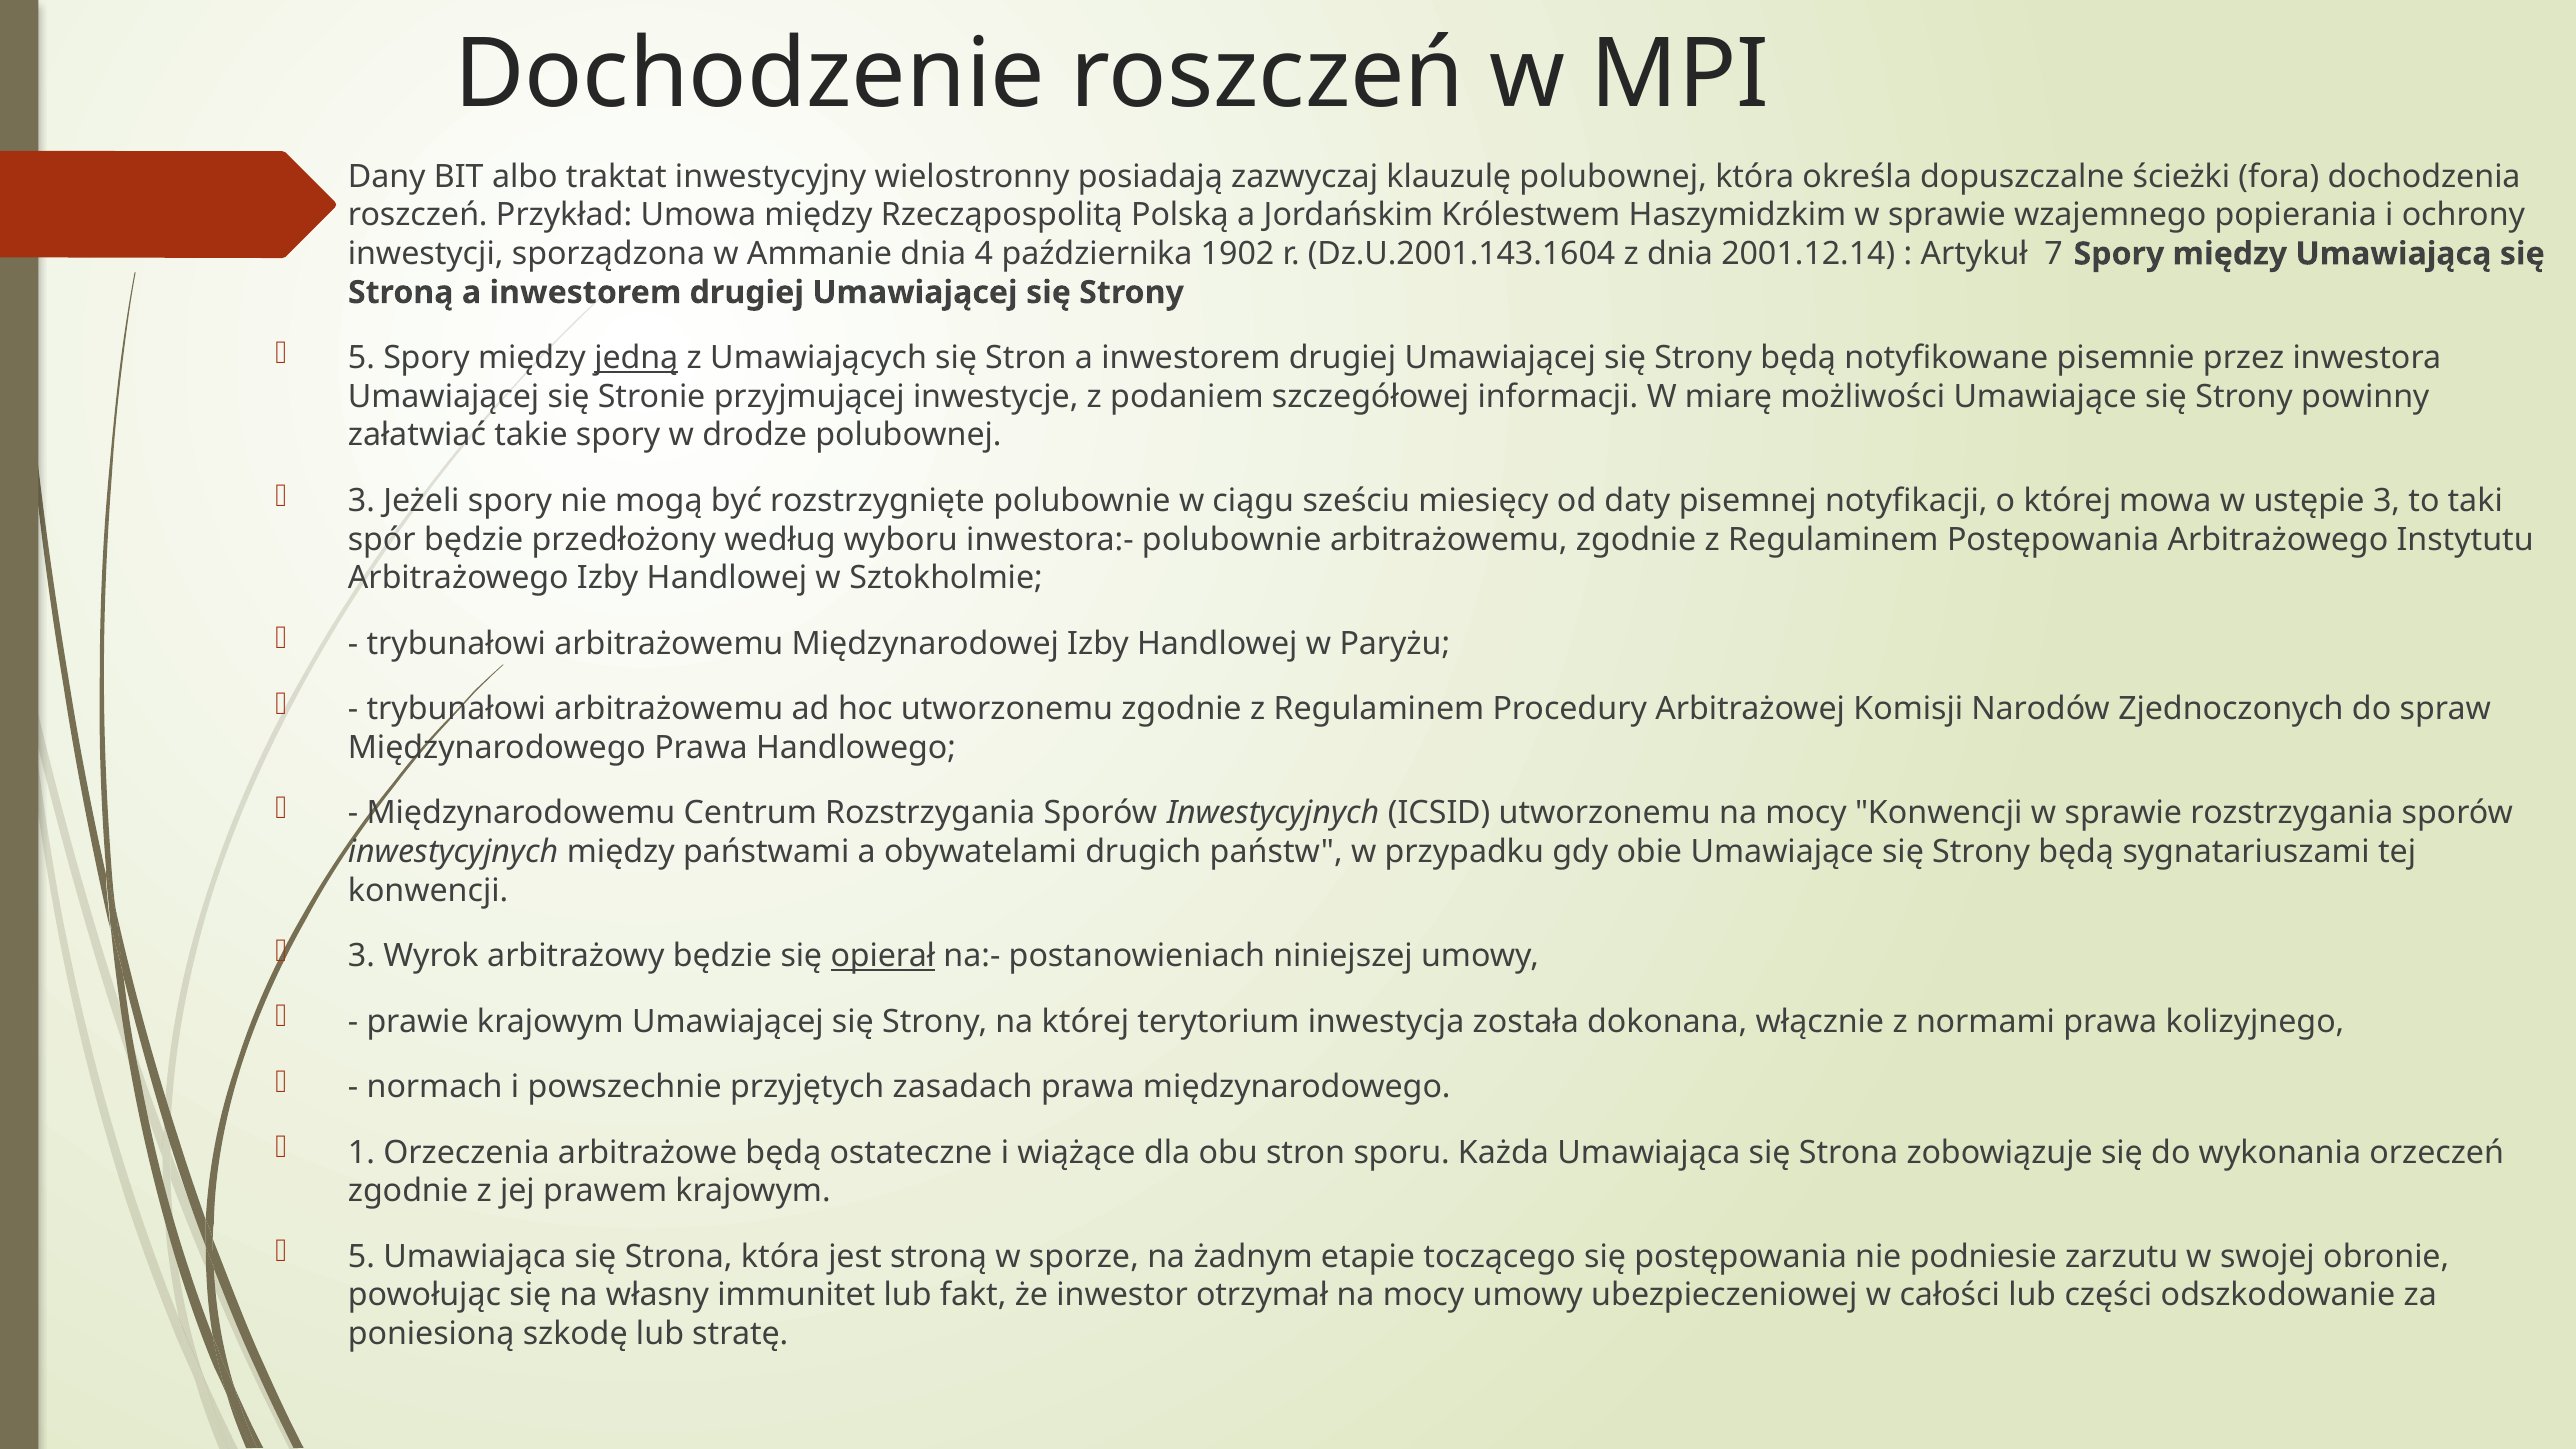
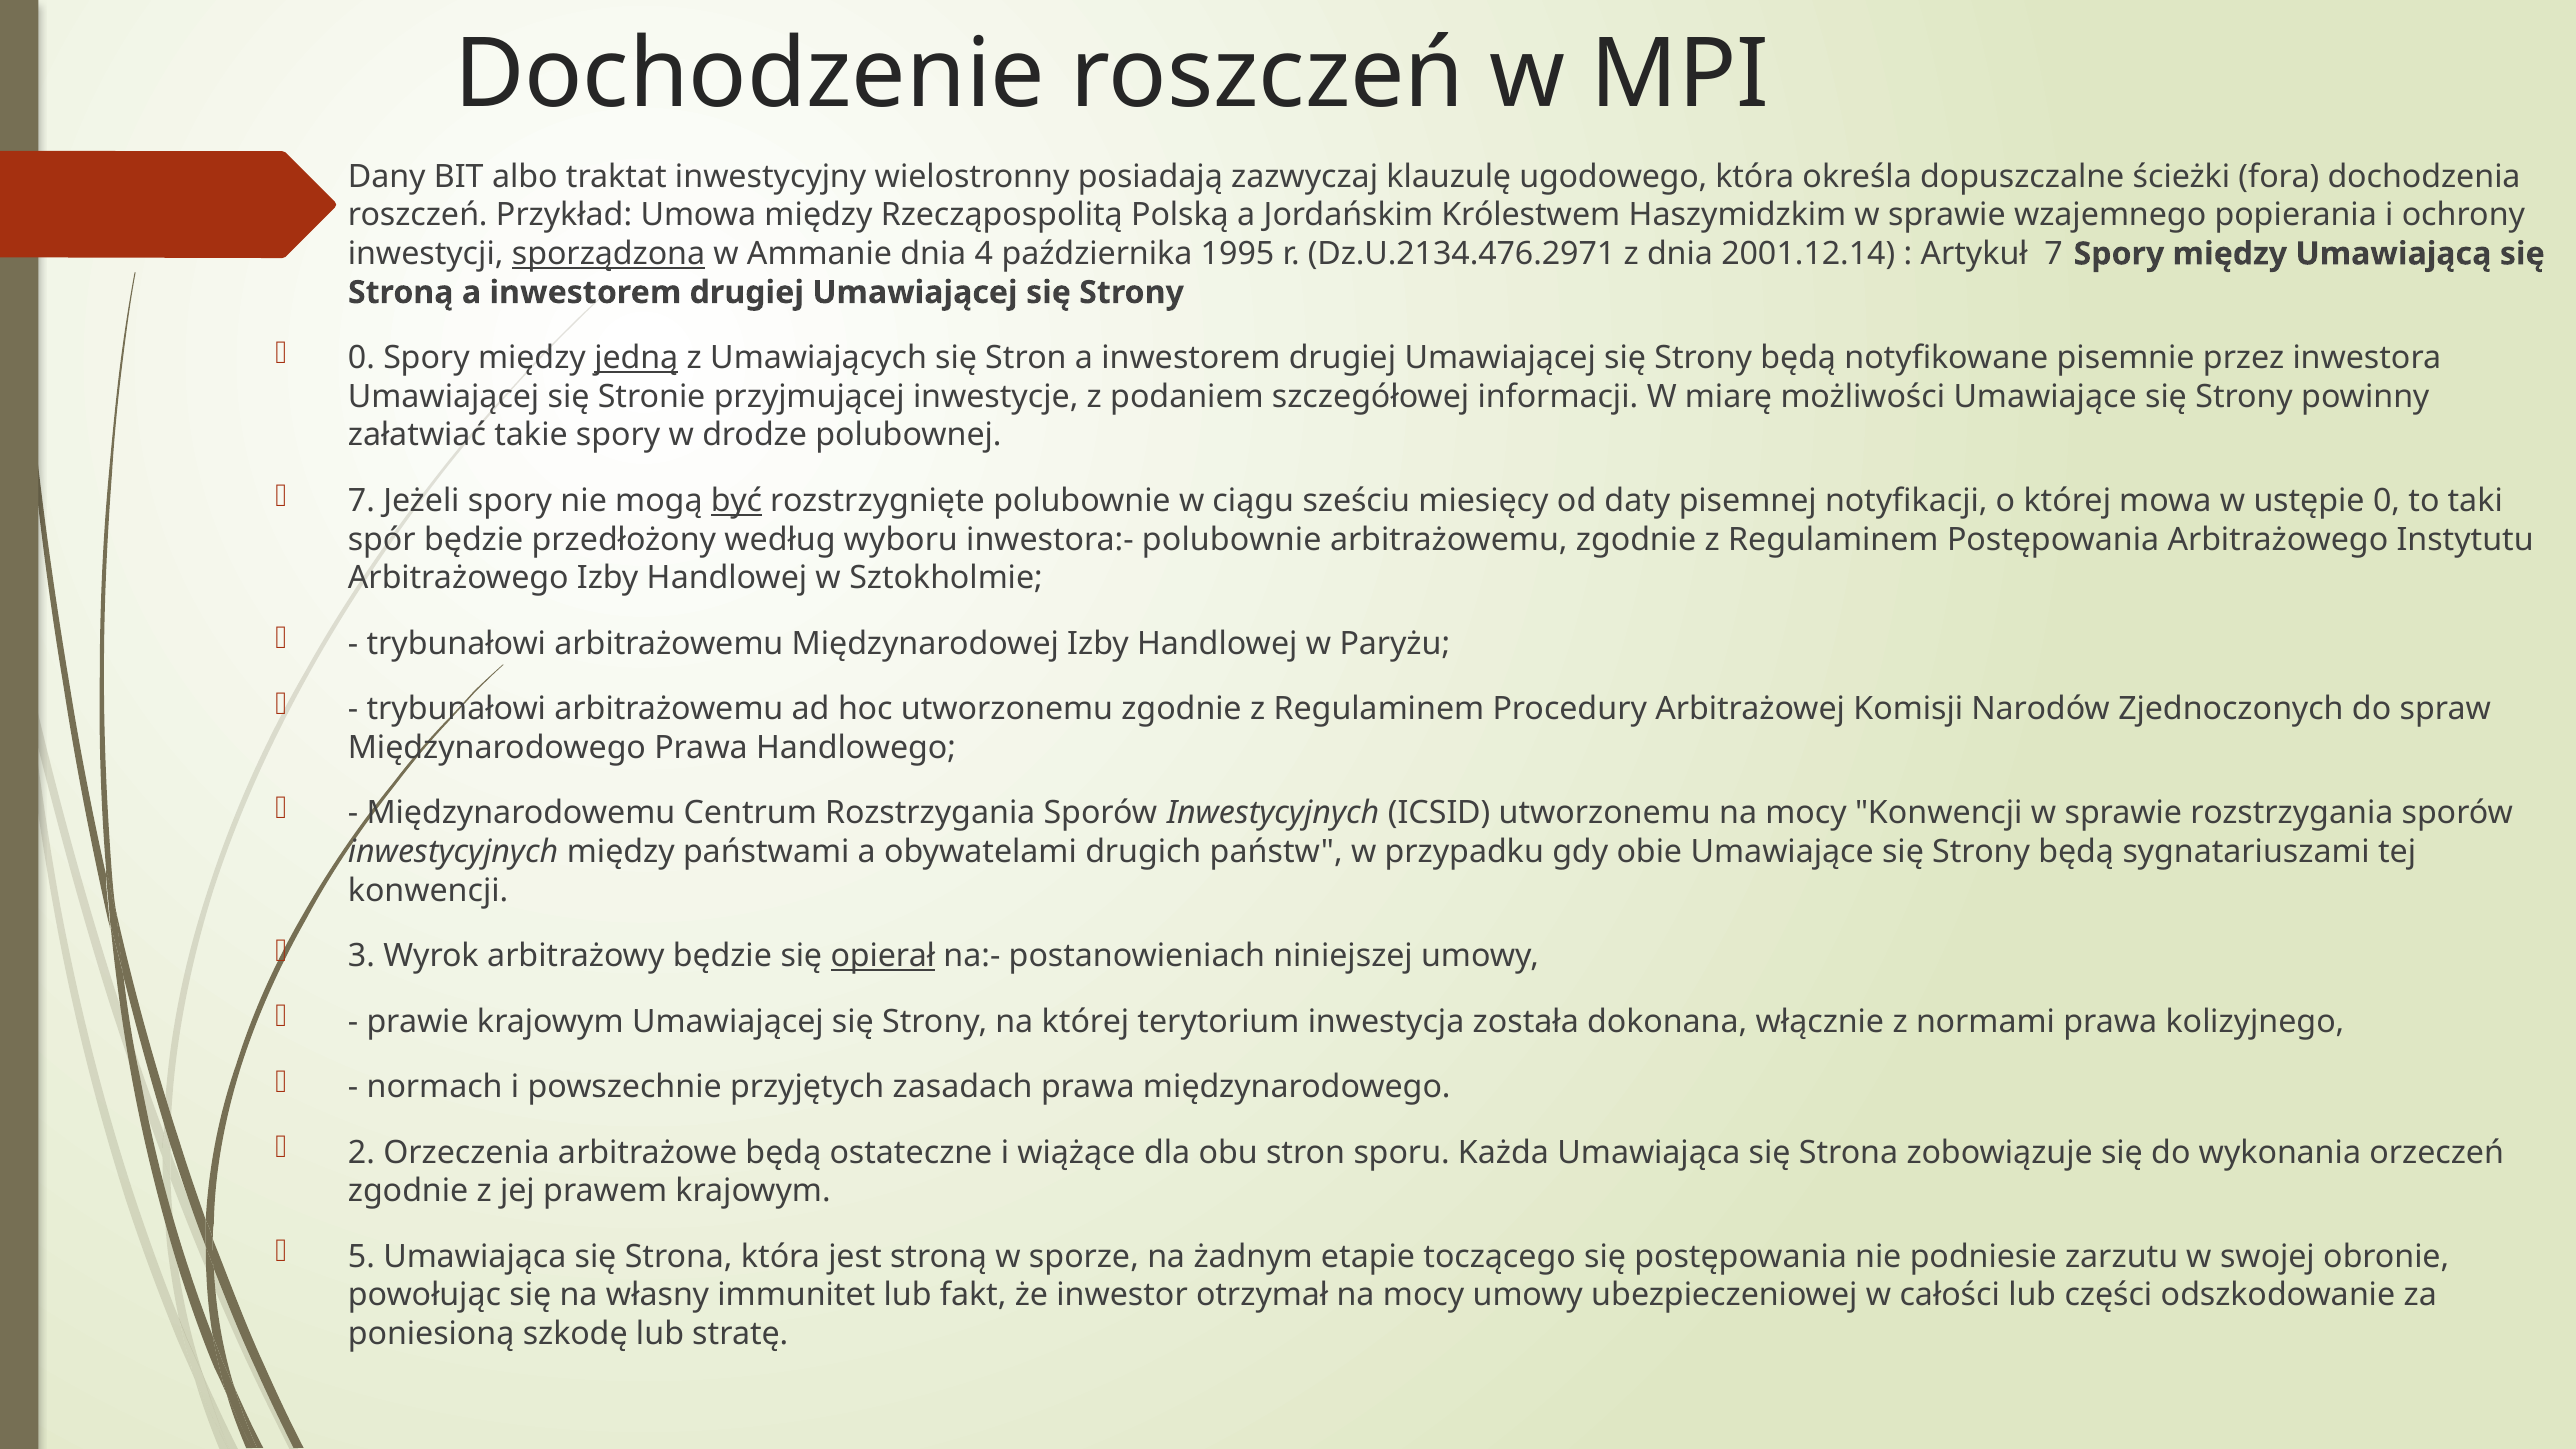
klauzulę polubownej: polubownej -> ugodowego (1613, 177)
sporządzona underline: none -> present (609, 254)
1902: 1902 -> 1995 (1238, 254)
Dz.U.2001.143.1604: Dz.U.2001.143.1604 -> Dz.U.2134.476.2971 (1462, 254)
5: 5 -> 0 (361, 358)
3: 3 -> 7 (361, 501)
być underline: none -> present (736, 501)
ustępie 3: 3 -> 0 (2387, 501)
1: 1 -> 2 (361, 1152)
